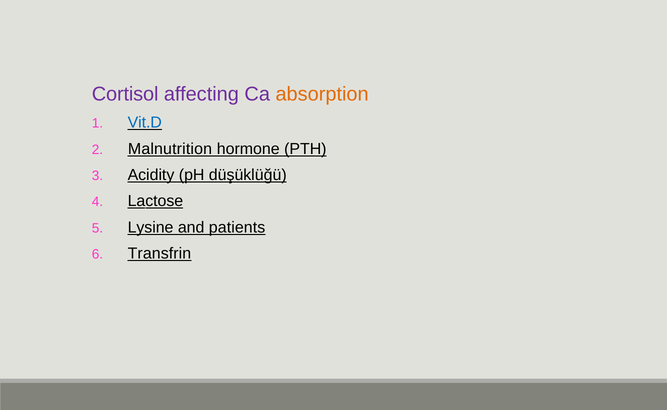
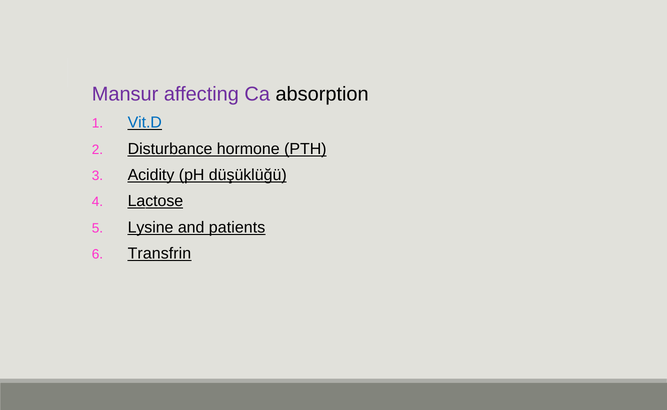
Cortisol: Cortisol -> Mansur (125, 94)
absorption colour: orange -> black (322, 94)
Malnutrition: Malnutrition -> Disturbance (170, 149)
